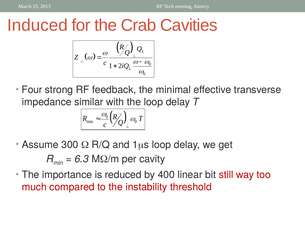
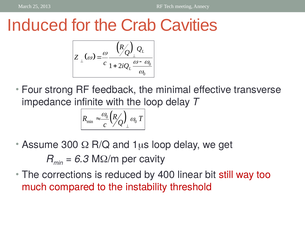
similar: similar -> infinite (89, 102)
importance: importance -> corrections (67, 175)
